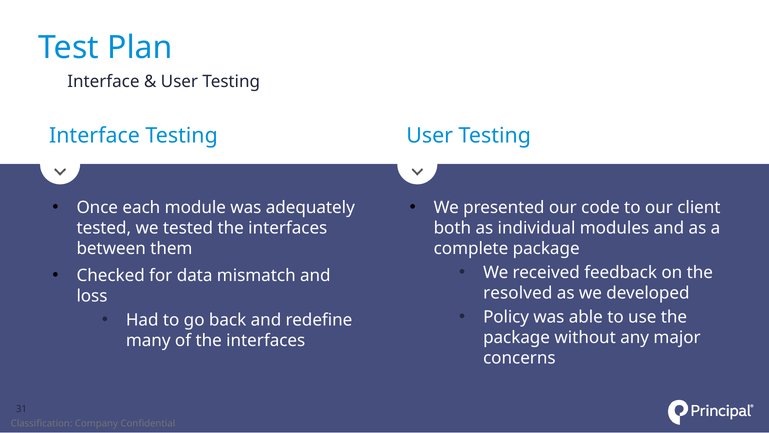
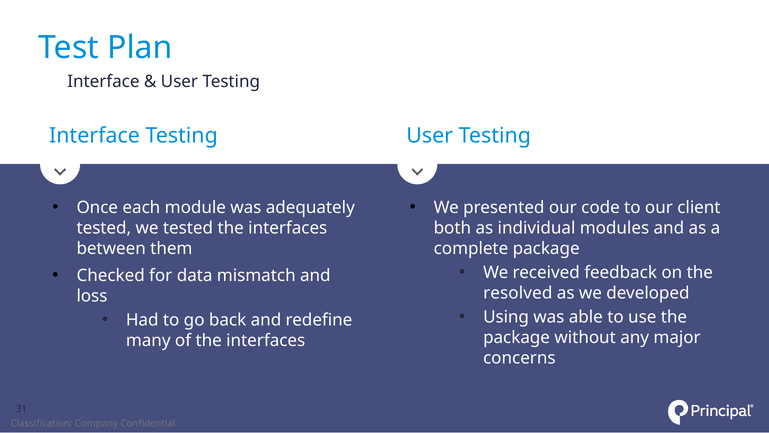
Policy: Policy -> Using (506, 317)
